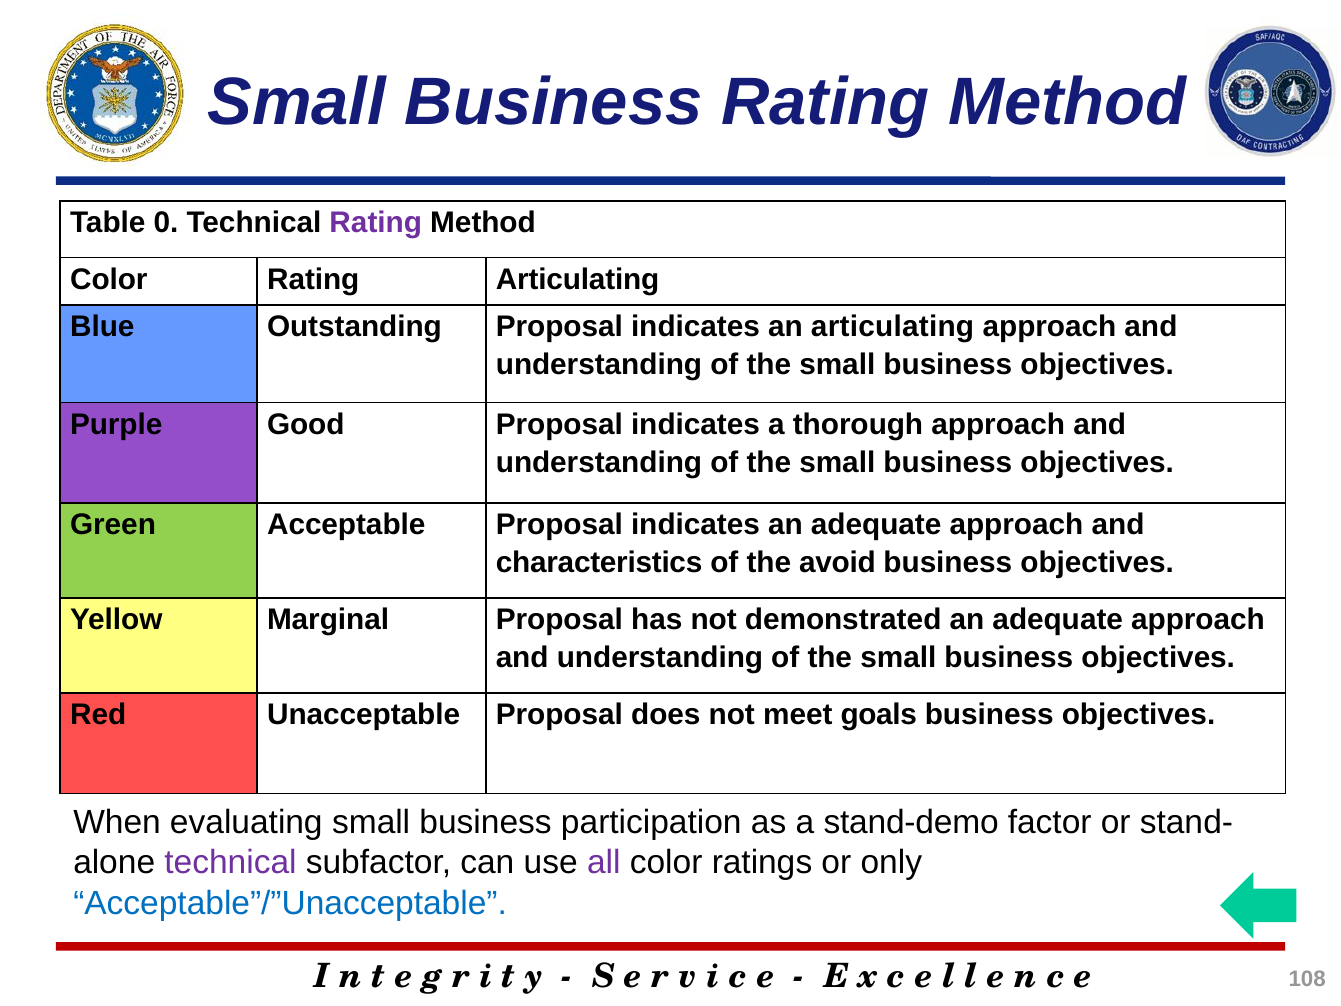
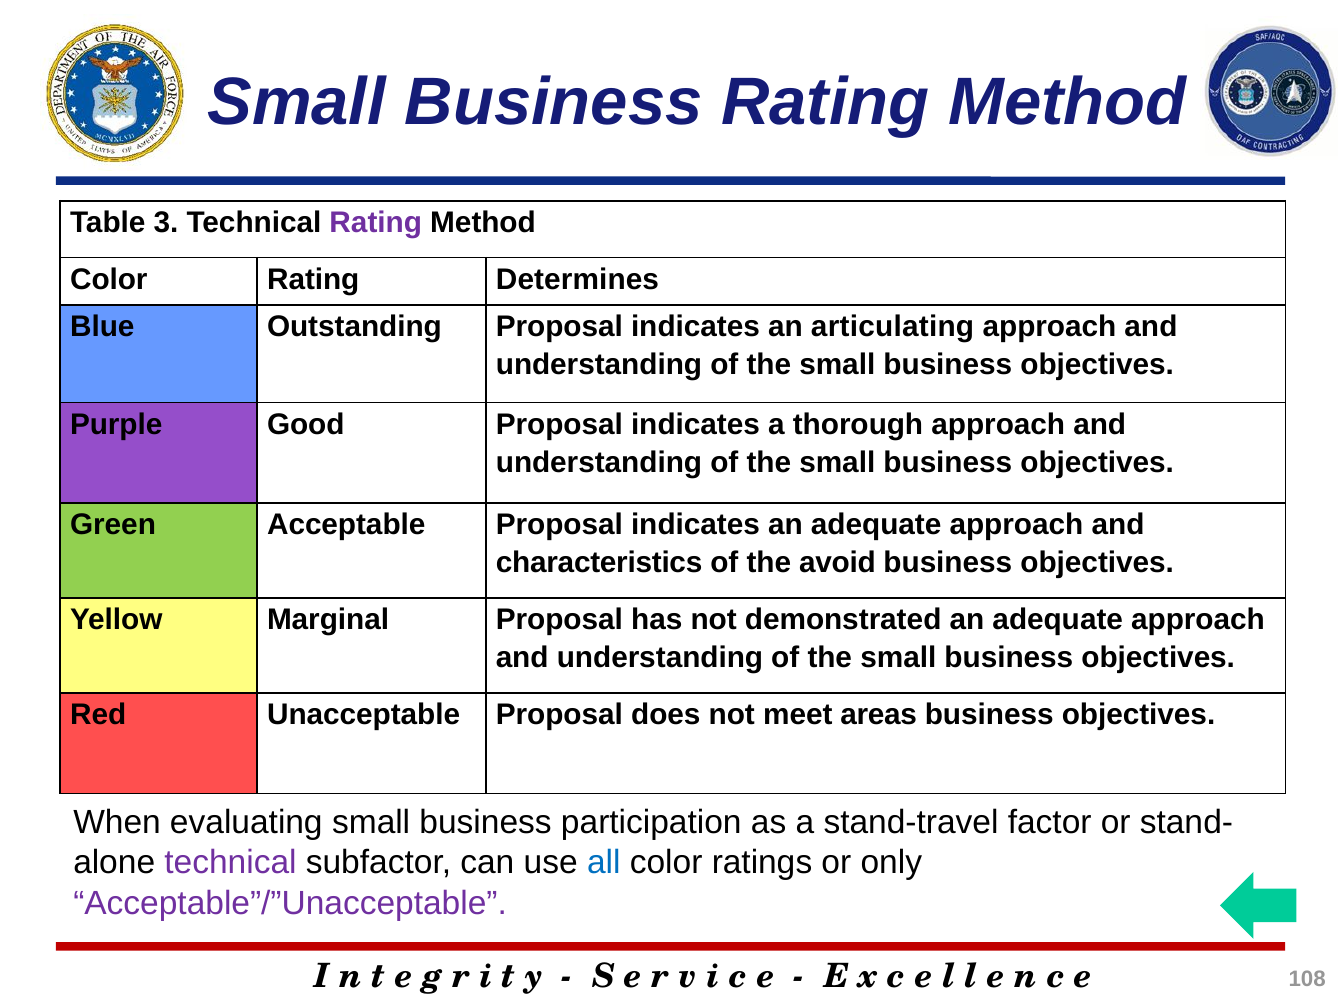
0: 0 -> 3 (166, 223)
Rating Articulating: Articulating -> Determines (577, 280)
goals: goals -> areas (879, 715)
stand-demo: stand-demo -> stand-travel (911, 822)
all colour: purple -> blue (604, 863)
Acceptable”/”Unacceptable colour: blue -> purple (290, 903)
